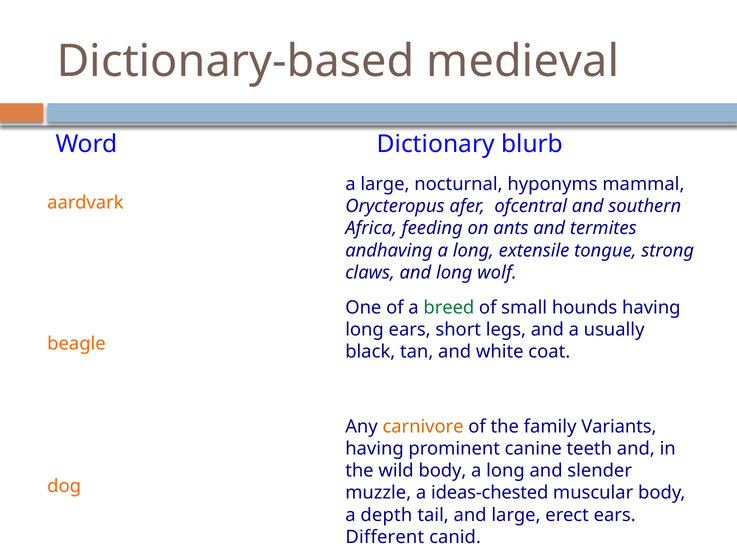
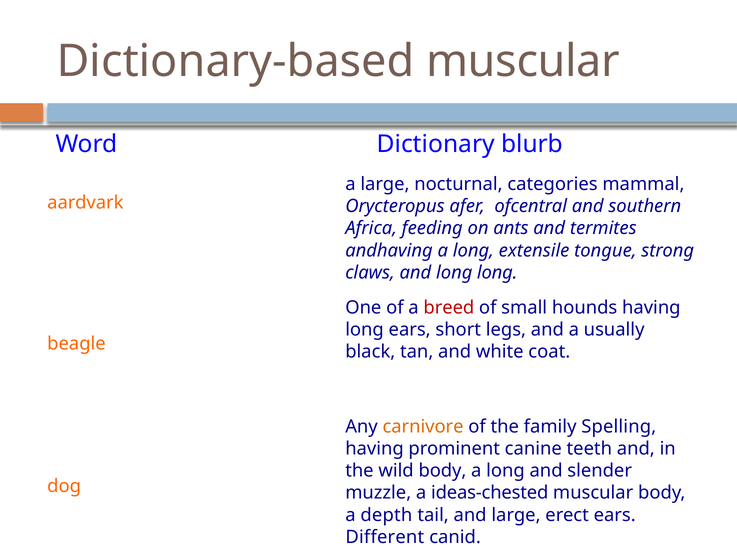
Dictionary-based medieval: medieval -> muscular (523, 61)
hyponyms: hyponyms -> categories (553, 184)
long wolf: wolf -> long (497, 272)
breed colour: green -> red (449, 307)
Variants: Variants -> Spelling (619, 426)
